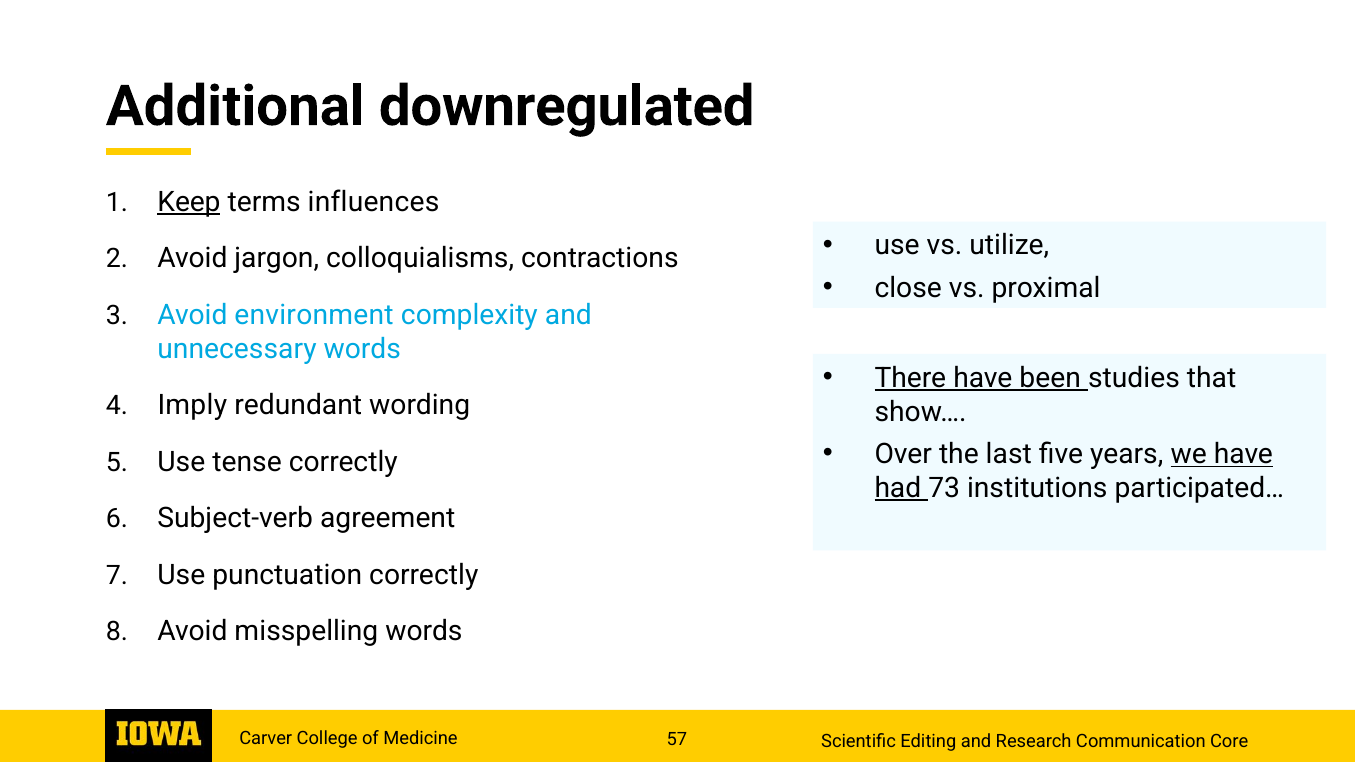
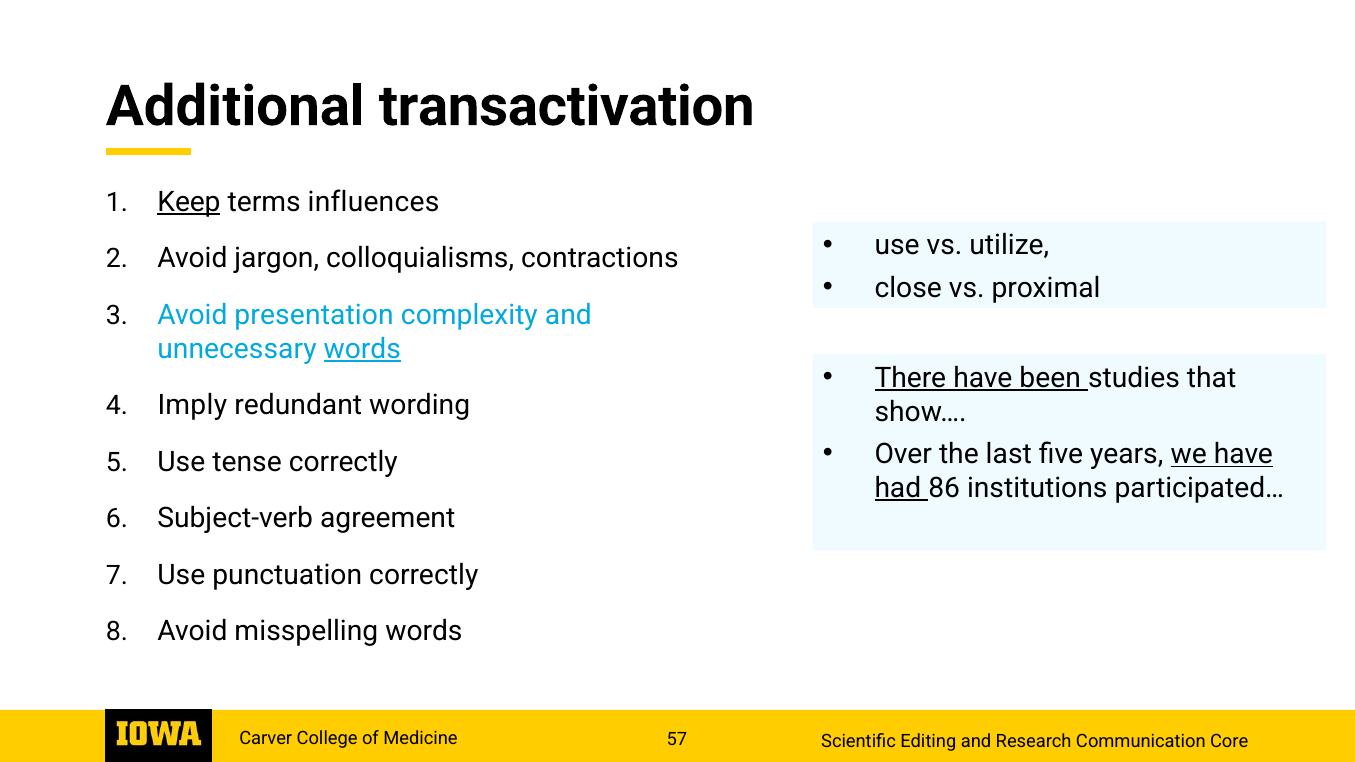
downregulated: downregulated -> transactivation (567, 106)
environment: environment -> presentation (314, 315)
words underline: none -> present (362, 349)
73: 73 -> 86 (944, 488)
